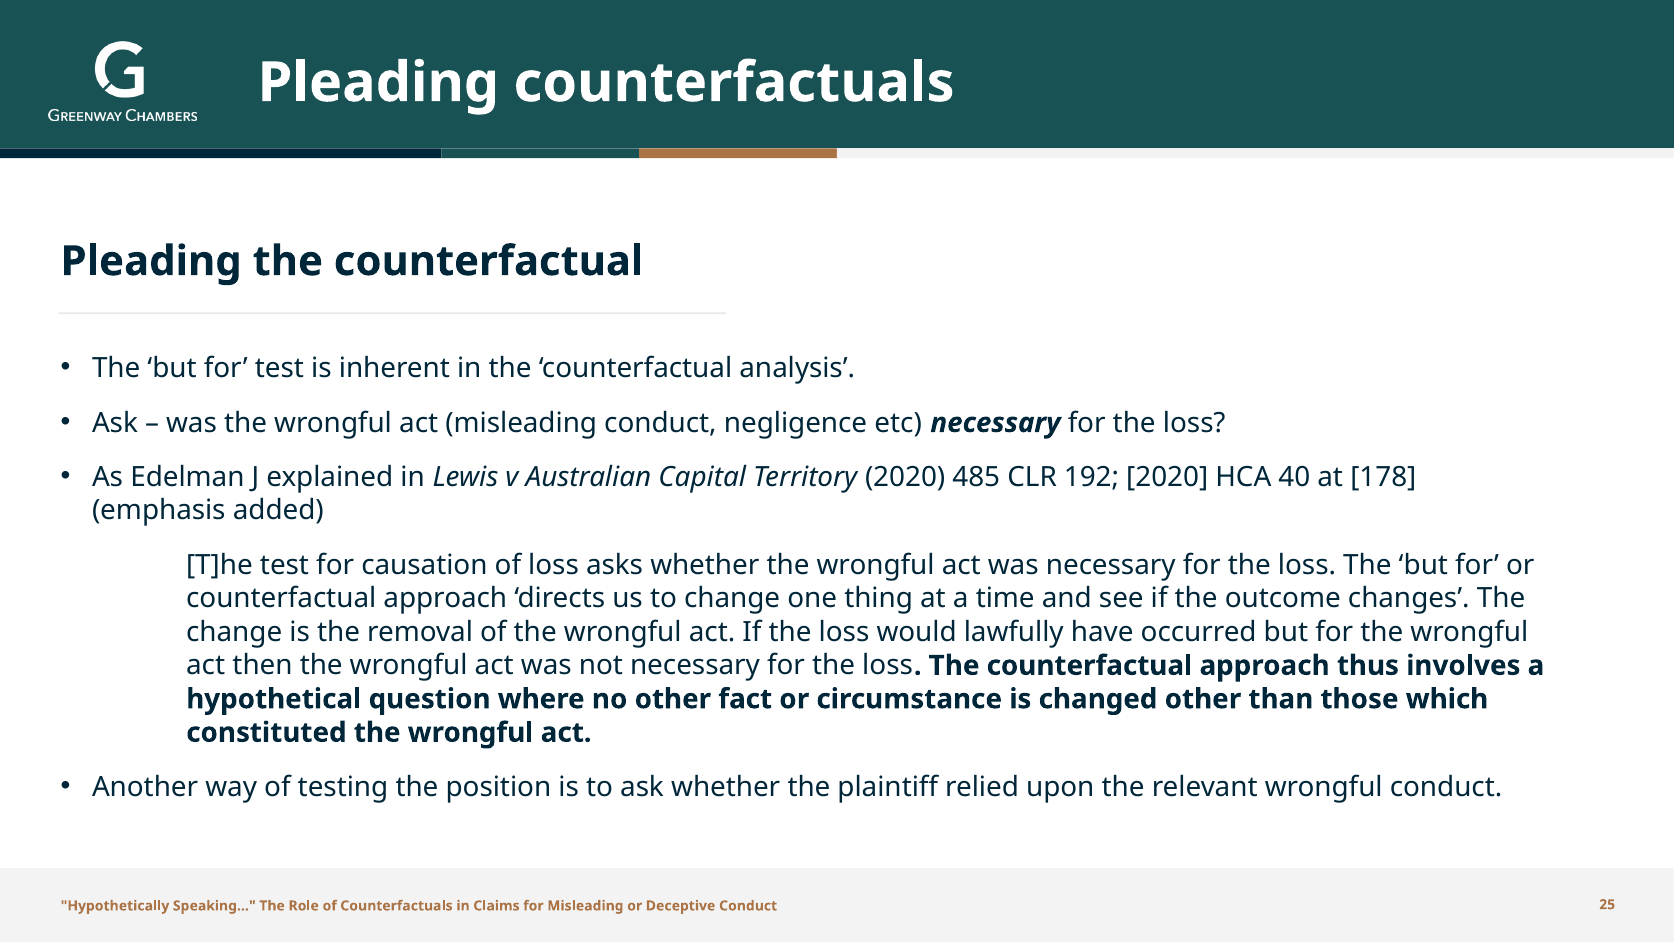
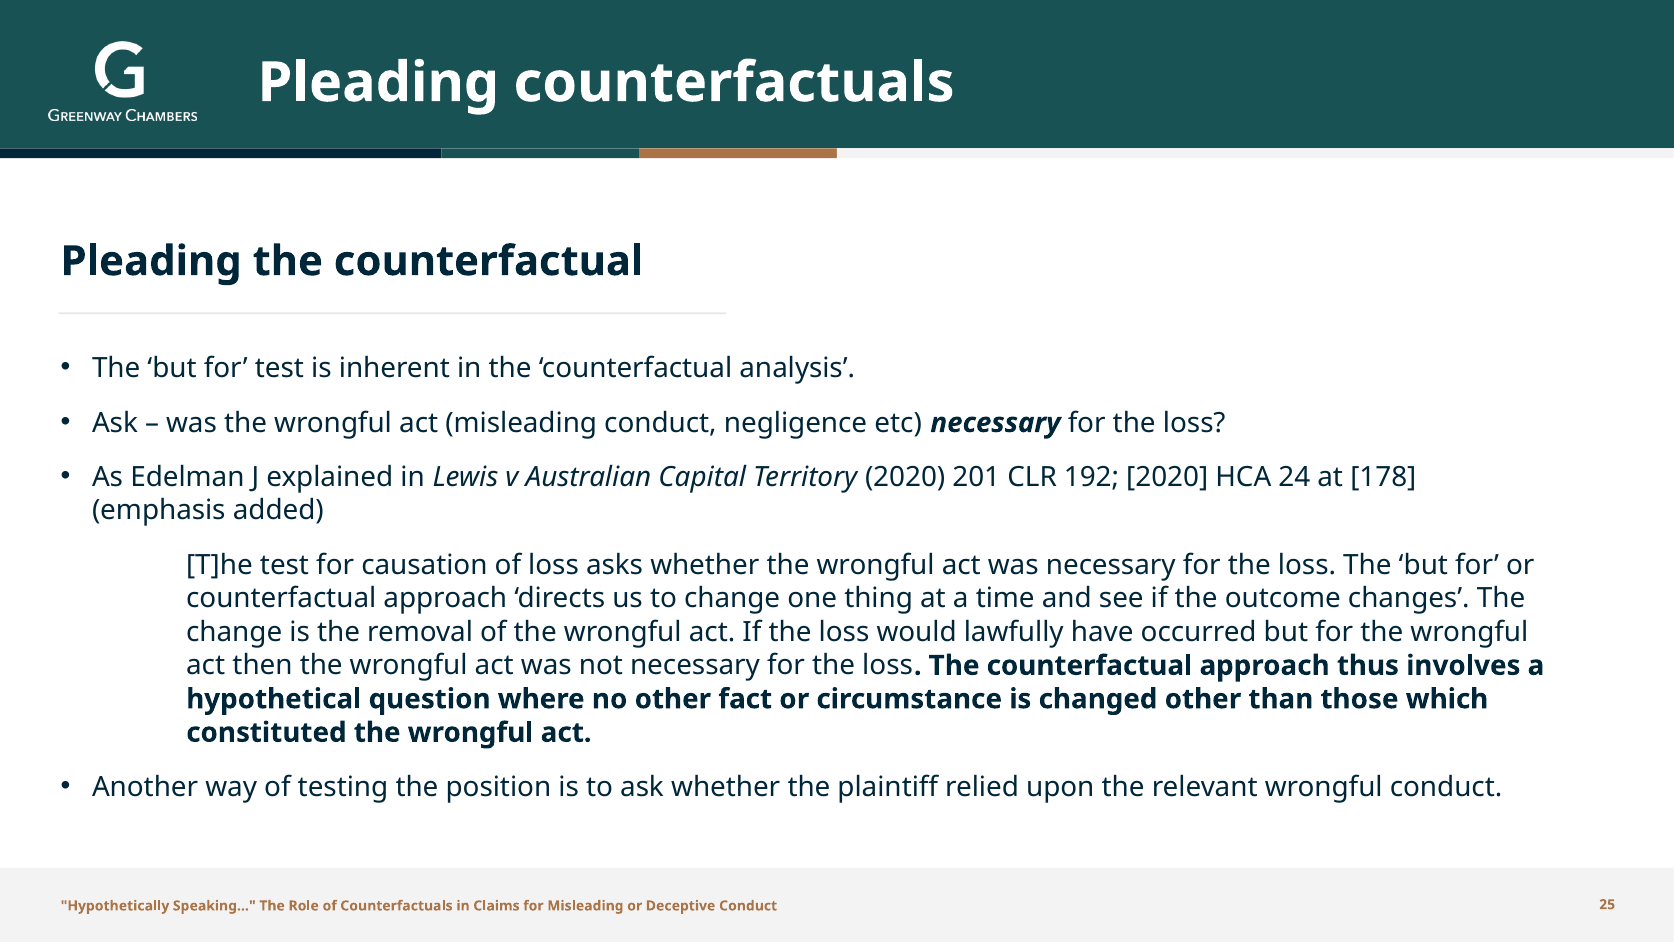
485: 485 -> 201 (976, 477)
40: 40 -> 24 (1294, 477)
